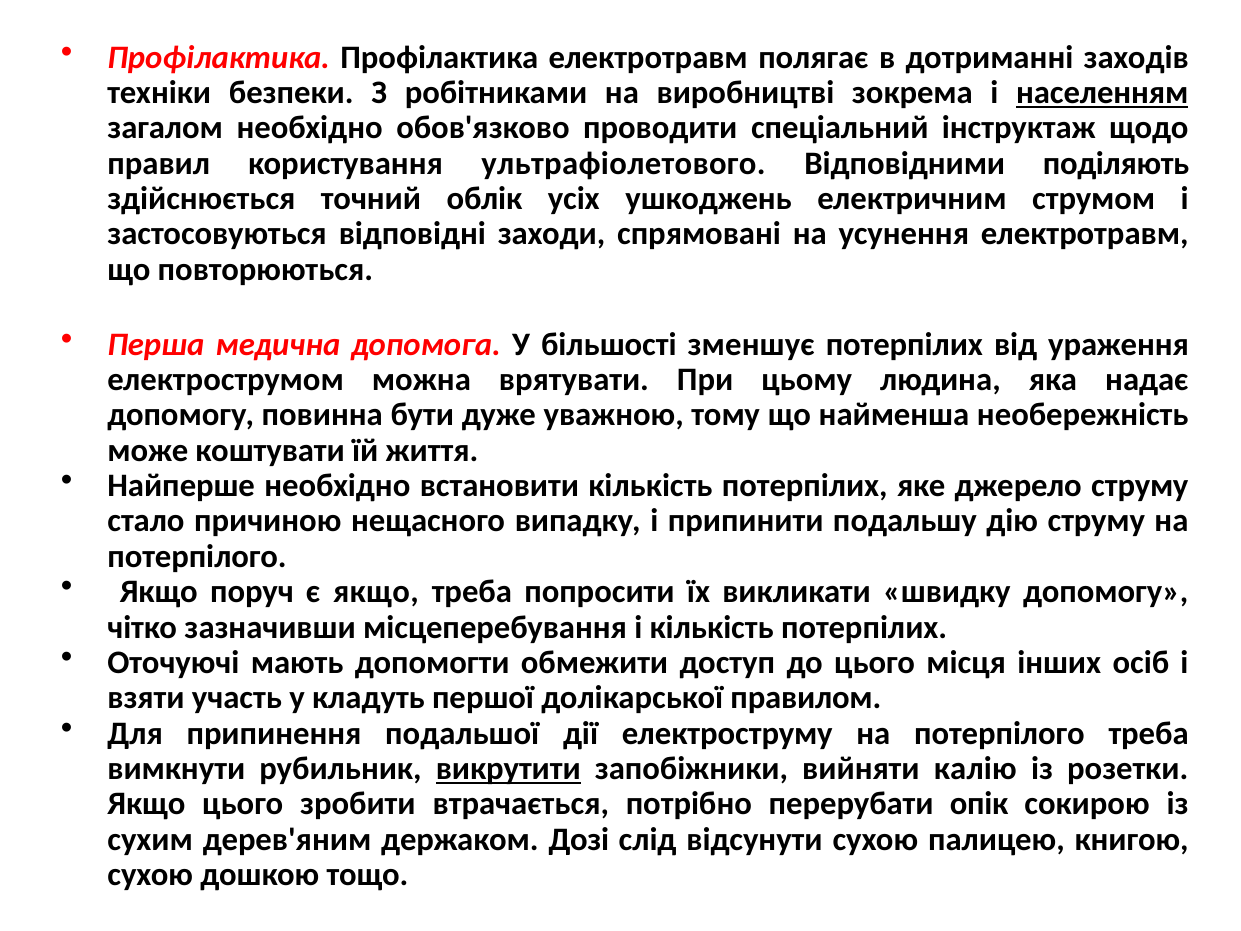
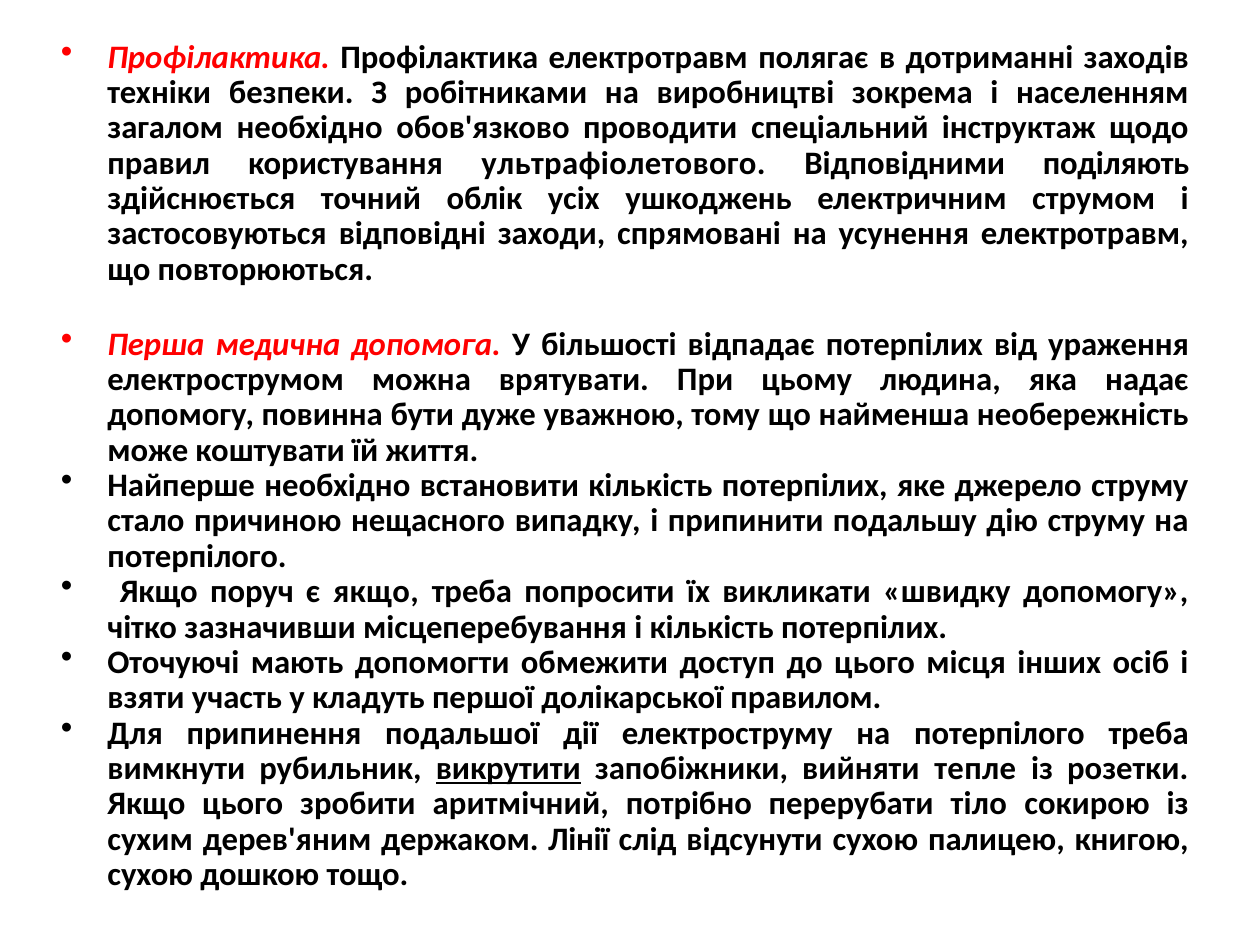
населенням underline: present -> none (1102, 93)
зменшує: зменшує -> відпадає (751, 344)
калію: калію -> тепле (975, 769)
втрачається: втрачається -> аритмічний (521, 804)
опік: опік -> тіло (979, 804)
Дозі: Дозі -> Лінії (579, 839)
